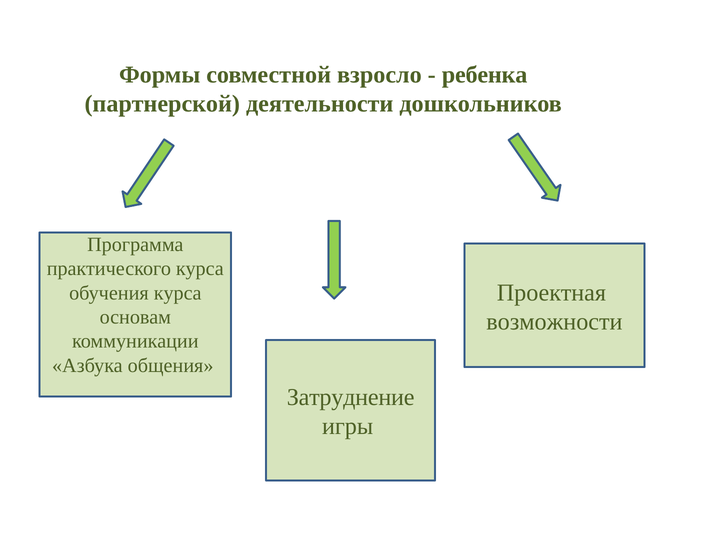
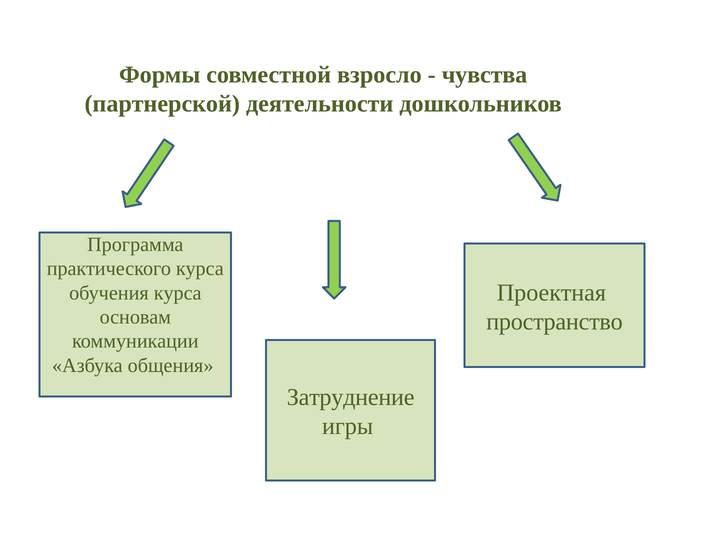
ребенка: ребенка -> чувства (485, 75)
возможности: возможности -> пространство (555, 321)
